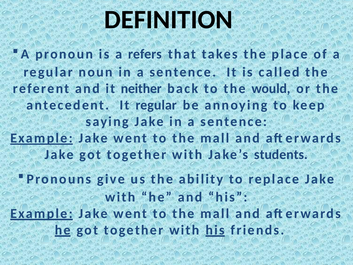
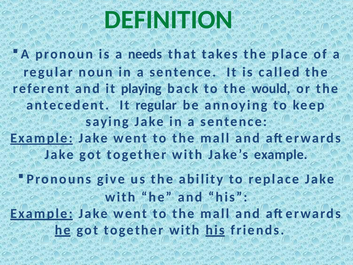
DEFINITION colour: black -> green (169, 19)
refers: refers -> needs (145, 54)
neither: neither -> playing (141, 89)
Jake’s students: students -> example (281, 155)
